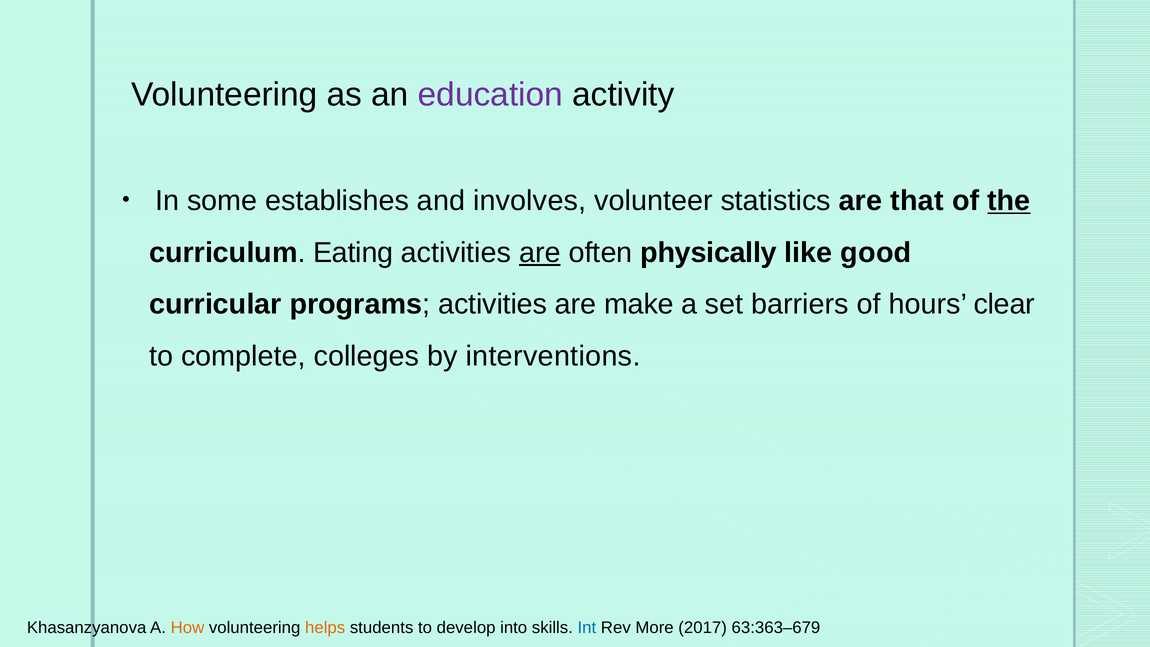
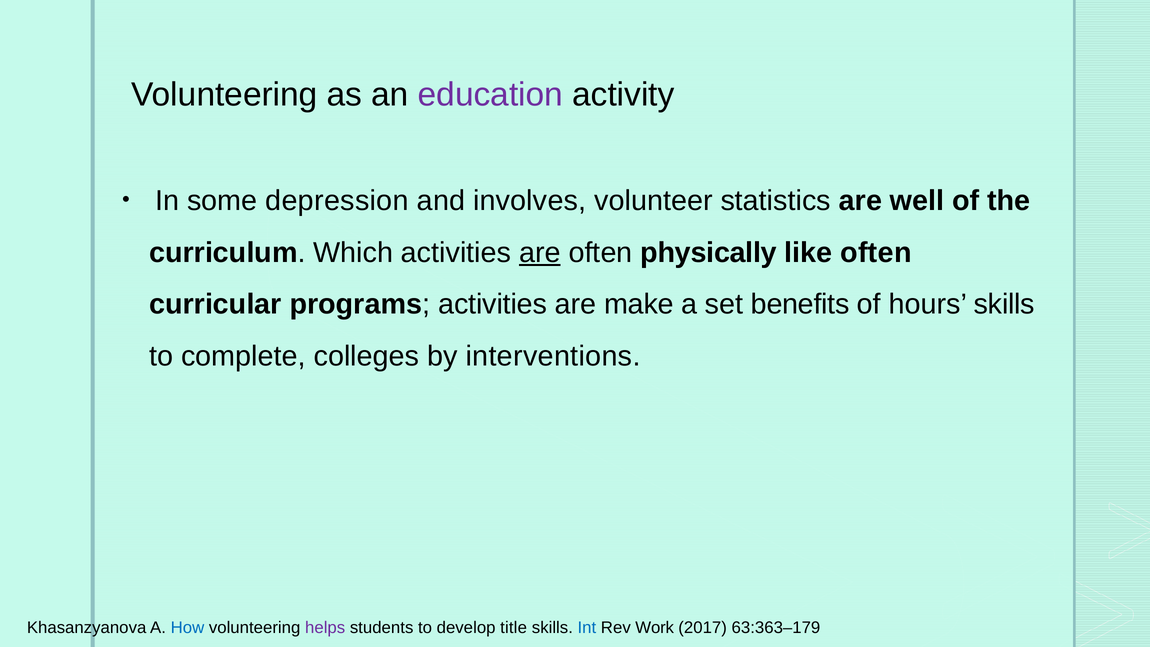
establishes: establishes -> depression (337, 201)
that: that -> well (917, 201)
the underline: present -> none (1009, 201)
Eating: Eating -> Which (353, 252)
like good: good -> often (876, 252)
barriers: barriers -> benefits (800, 304)
hours clear: clear -> skills (1004, 304)
How colour: orange -> blue (187, 628)
helps colour: orange -> purple (325, 628)
into: into -> title (514, 628)
More: More -> Work (655, 628)
63:363–679: 63:363–679 -> 63:363–179 (776, 628)
